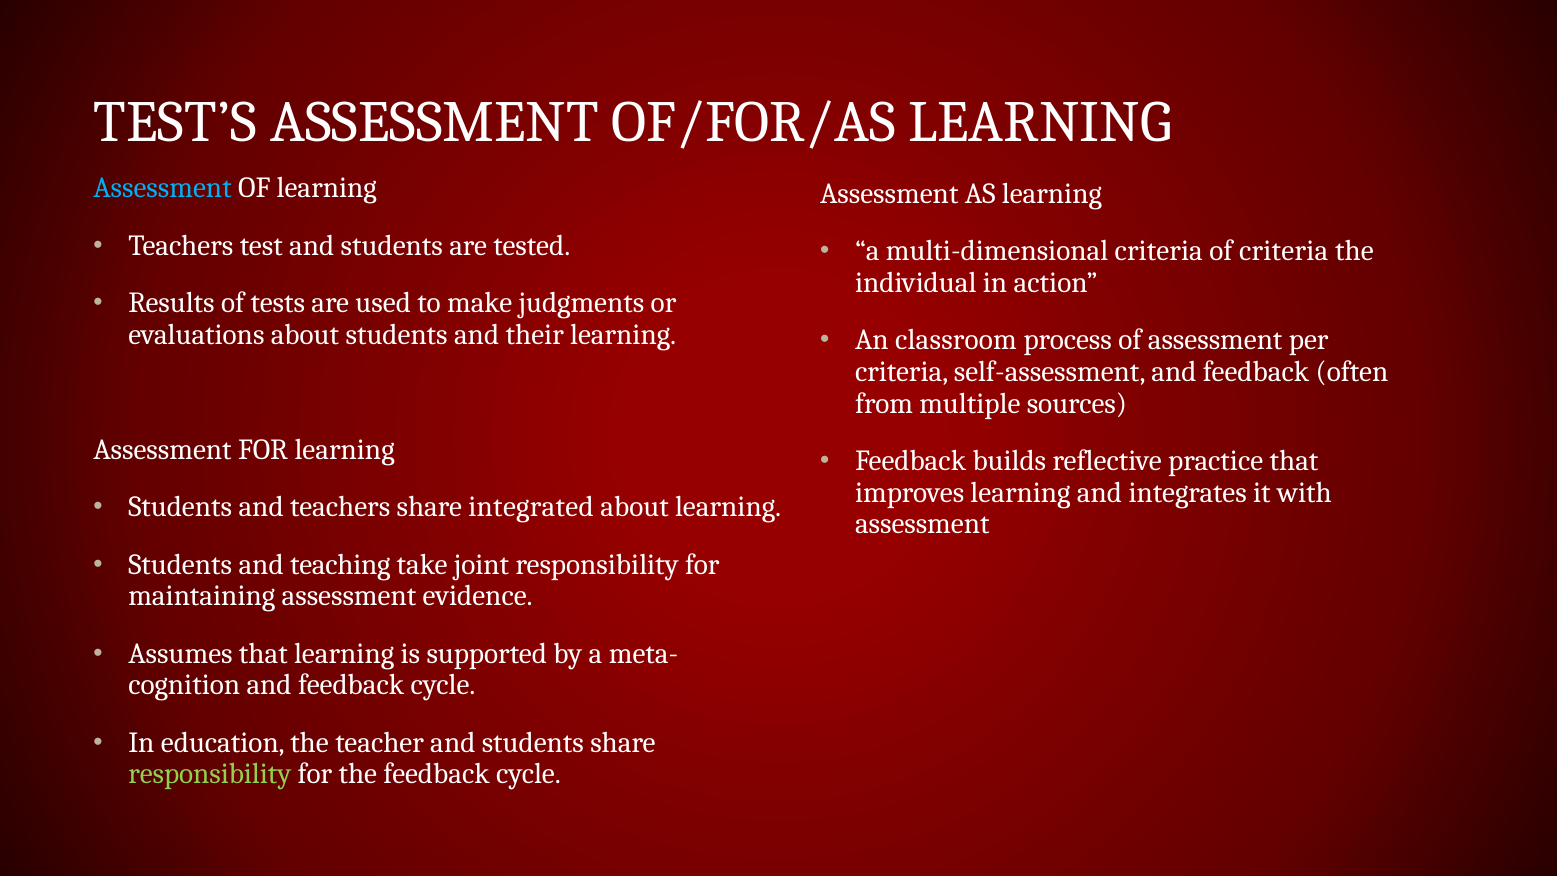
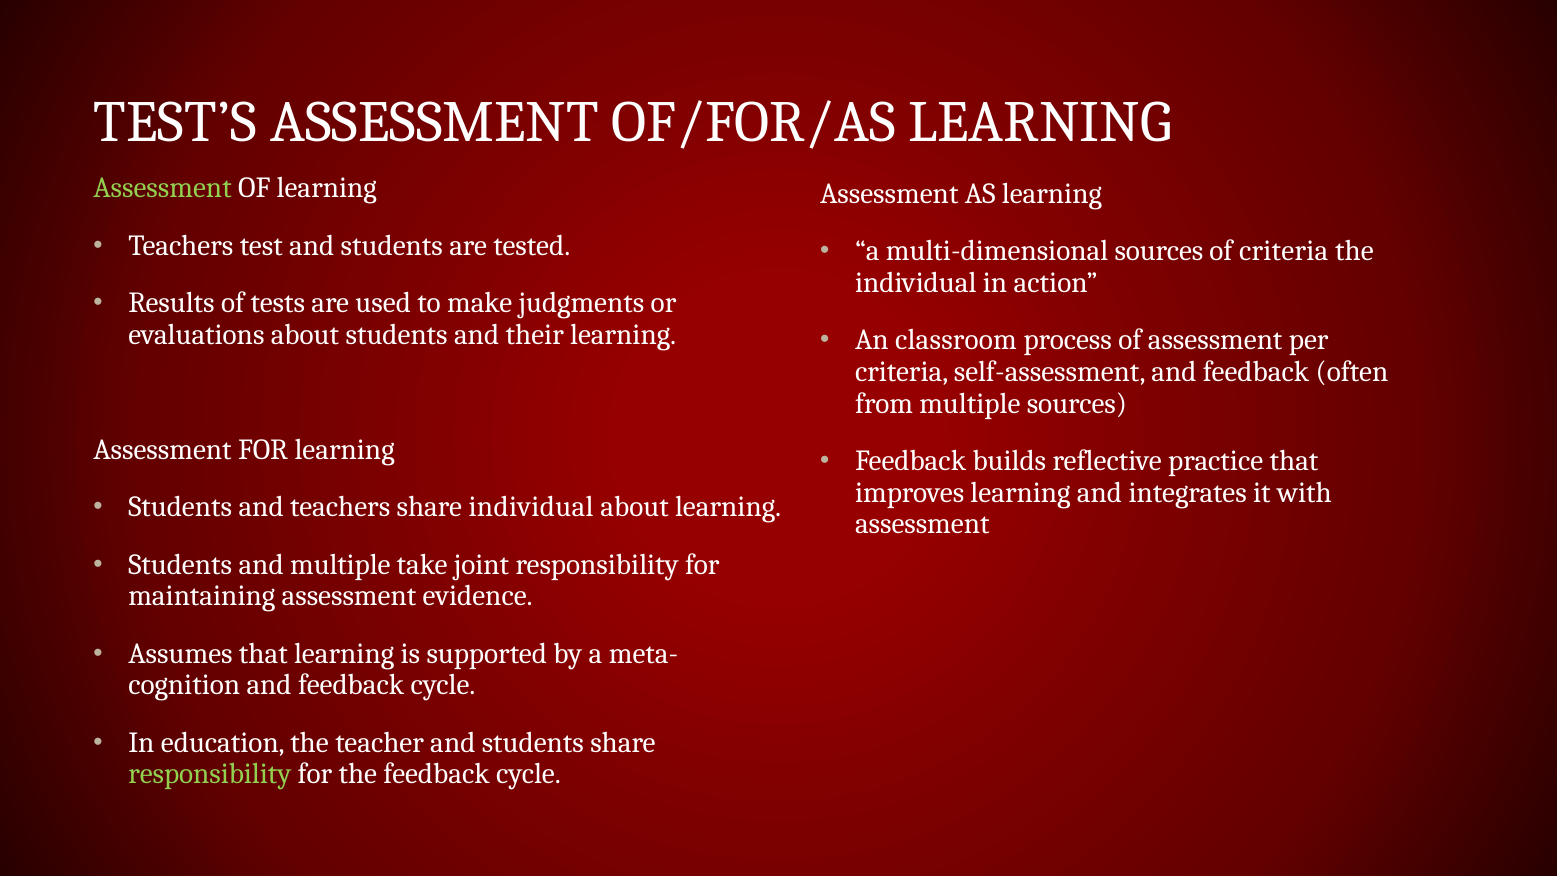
Assessment colour: light blue -> light green (163, 188)
multi-dimensional criteria: criteria -> sources (1159, 251)
share integrated: integrated -> individual (531, 507)
and teaching: teaching -> multiple (340, 565)
